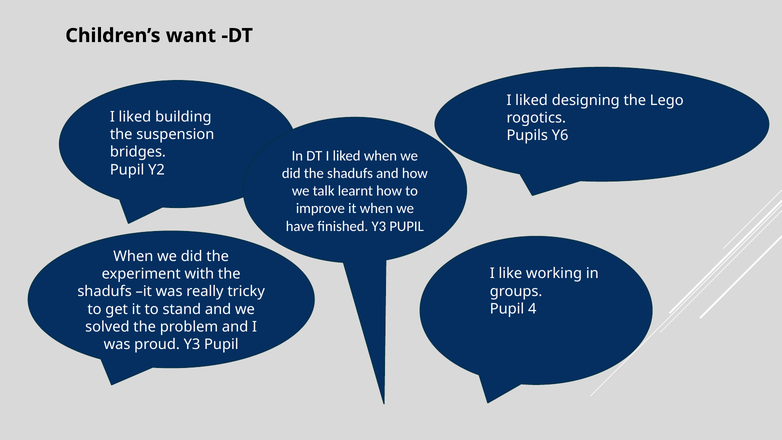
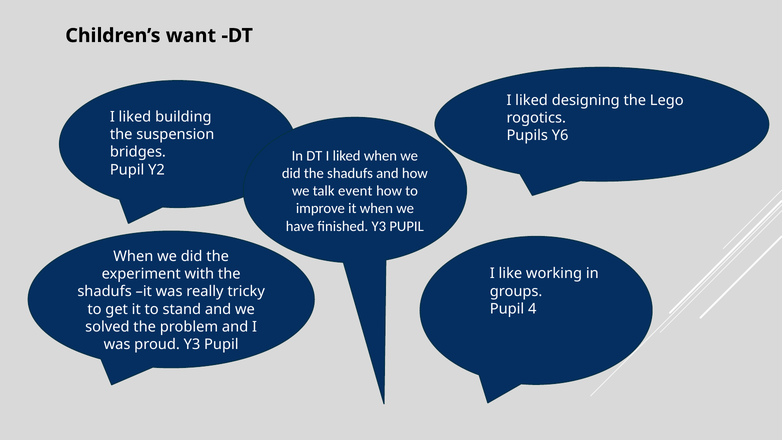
learnt: learnt -> event (355, 191)
